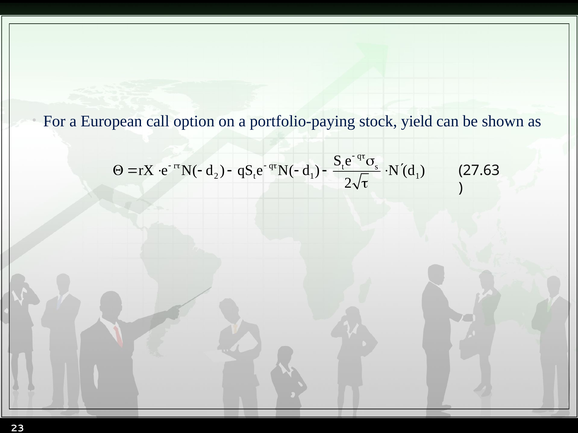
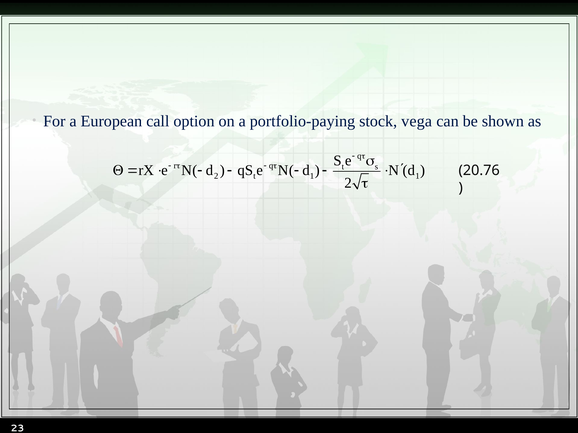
yield: yield -> vega (417, 121)
27.63: 27.63 -> 20.76 (479, 171)
